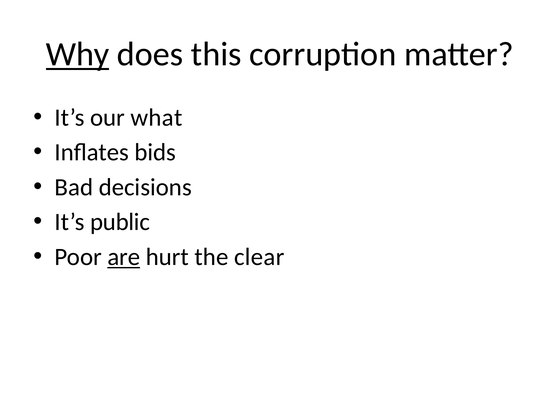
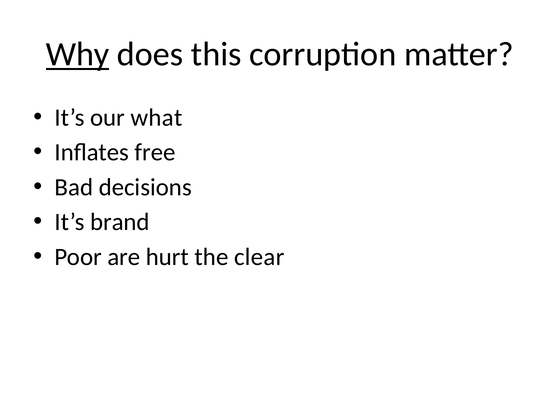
bids: bids -> free (155, 152)
public: public -> brand (120, 222)
are underline: present -> none (124, 257)
